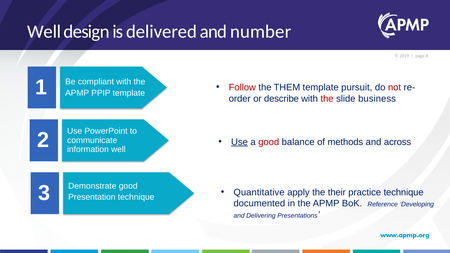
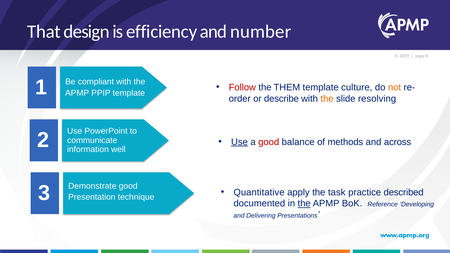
Well: Well -> That (44, 32)
delivered: delivered -> efficiency (162, 32)
pursuit: pursuit -> culture (357, 87)
not colour: red -> orange (395, 87)
the colour: red -> orange (327, 99)
business: business -> resolving (377, 99)
their: their -> task (337, 192)
practice technique: technique -> described (404, 192)
the underline: none -> present (304, 204)
